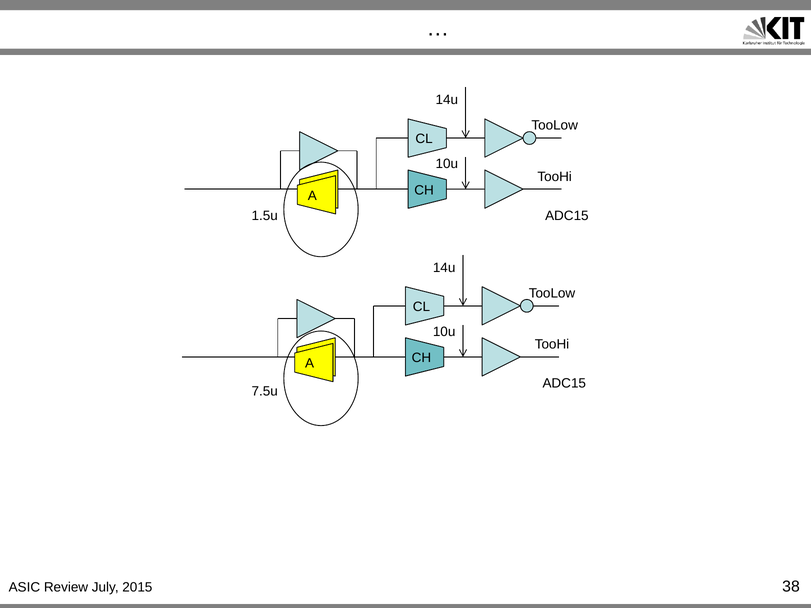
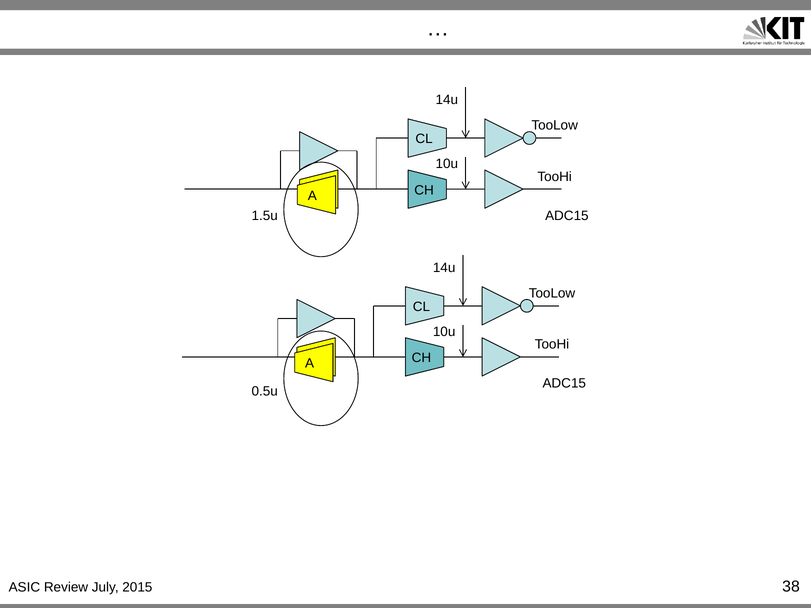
7.5u: 7.5u -> 0.5u (265, 391)
